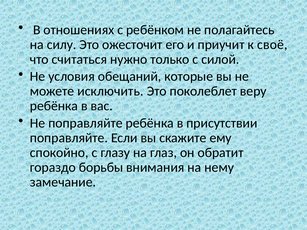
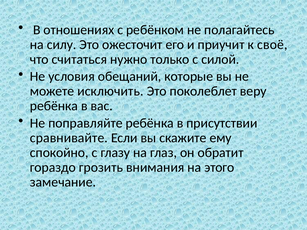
поправляйте: поправляйте -> сравнивайте (69, 138)
борьбы: борьбы -> грозить (101, 167)
нему: нему -> этого (219, 167)
